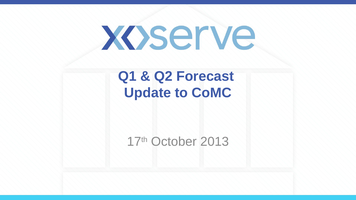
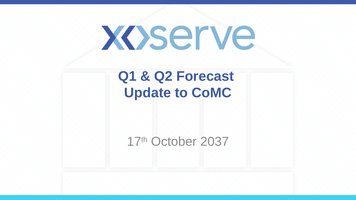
2013: 2013 -> 2037 (215, 142)
